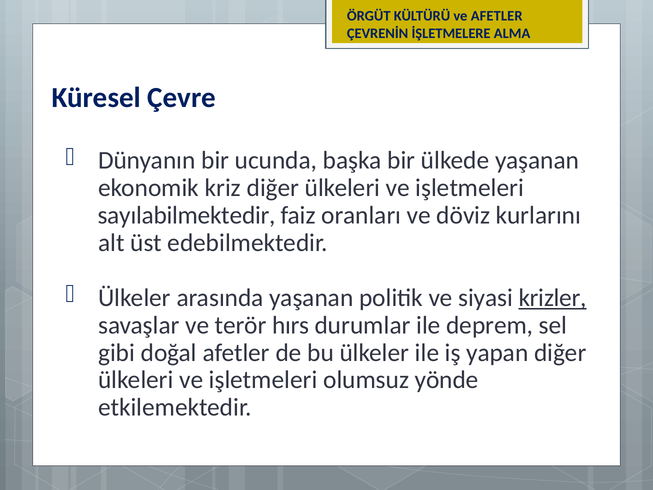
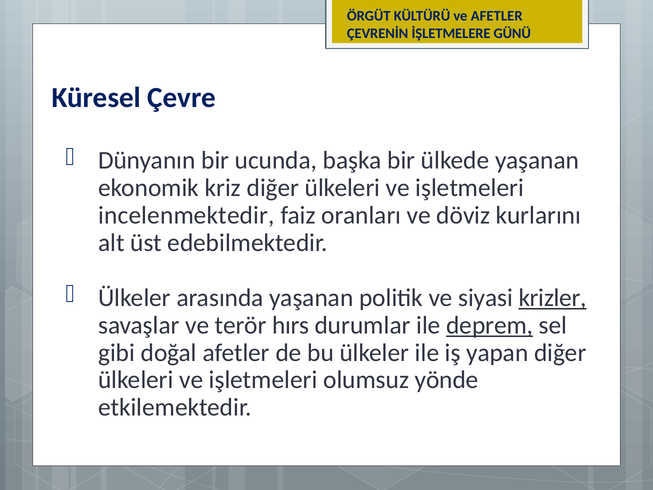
ALMA: ALMA -> GÜNÜ (512, 33)
sayılabilmektedir: sayılabilmektedir -> incelenmektedir (186, 215)
deprem underline: none -> present (490, 325)
